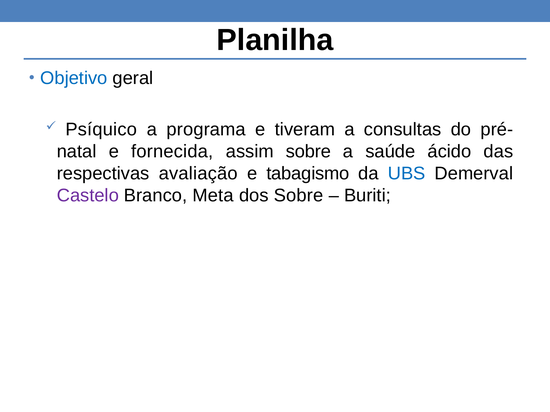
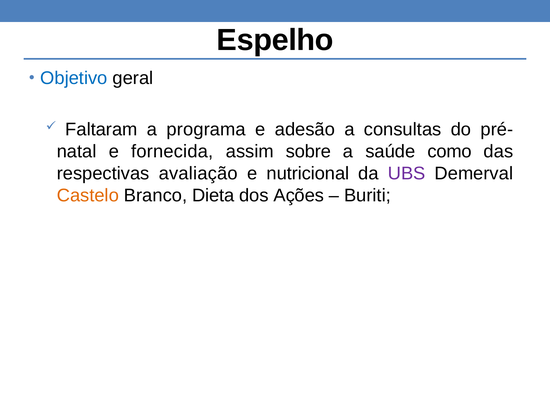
Planilha: Planilha -> Espelho (275, 40)
Psíquico: Psíquico -> Faltaram (101, 130)
tiveram: tiveram -> adesão (305, 130)
ácido: ácido -> como (450, 152)
tabagismo: tabagismo -> nutricional (308, 174)
UBS colour: blue -> purple (407, 174)
Castelo colour: purple -> orange (88, 196)
Meta: Meta -> Dieta (213, 196)
dos Sobre: Sobre -> Ações (299, 196)
